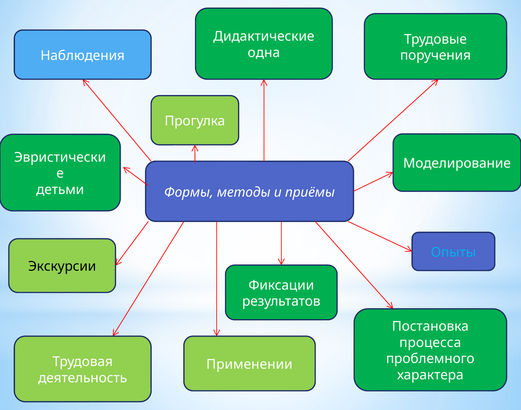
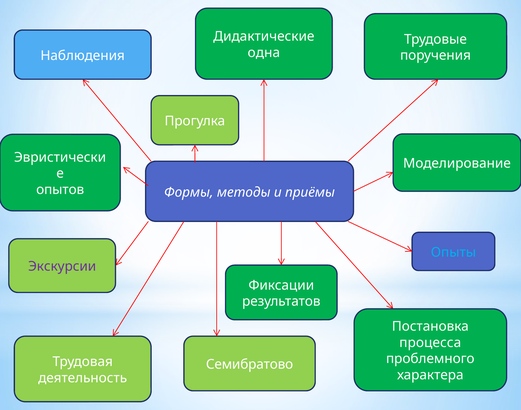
детьми: детьми -> опытов (60, 190)
Экскурсии colour: black -> purple (62, 267)
Применении: Применении -> Семибратово (250, 365)
